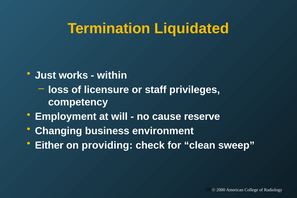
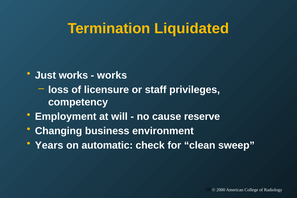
within: within -> works (112, 75)
Either: Either -> Years (49, 145)
providing: providing -> automatic (107, 145)
